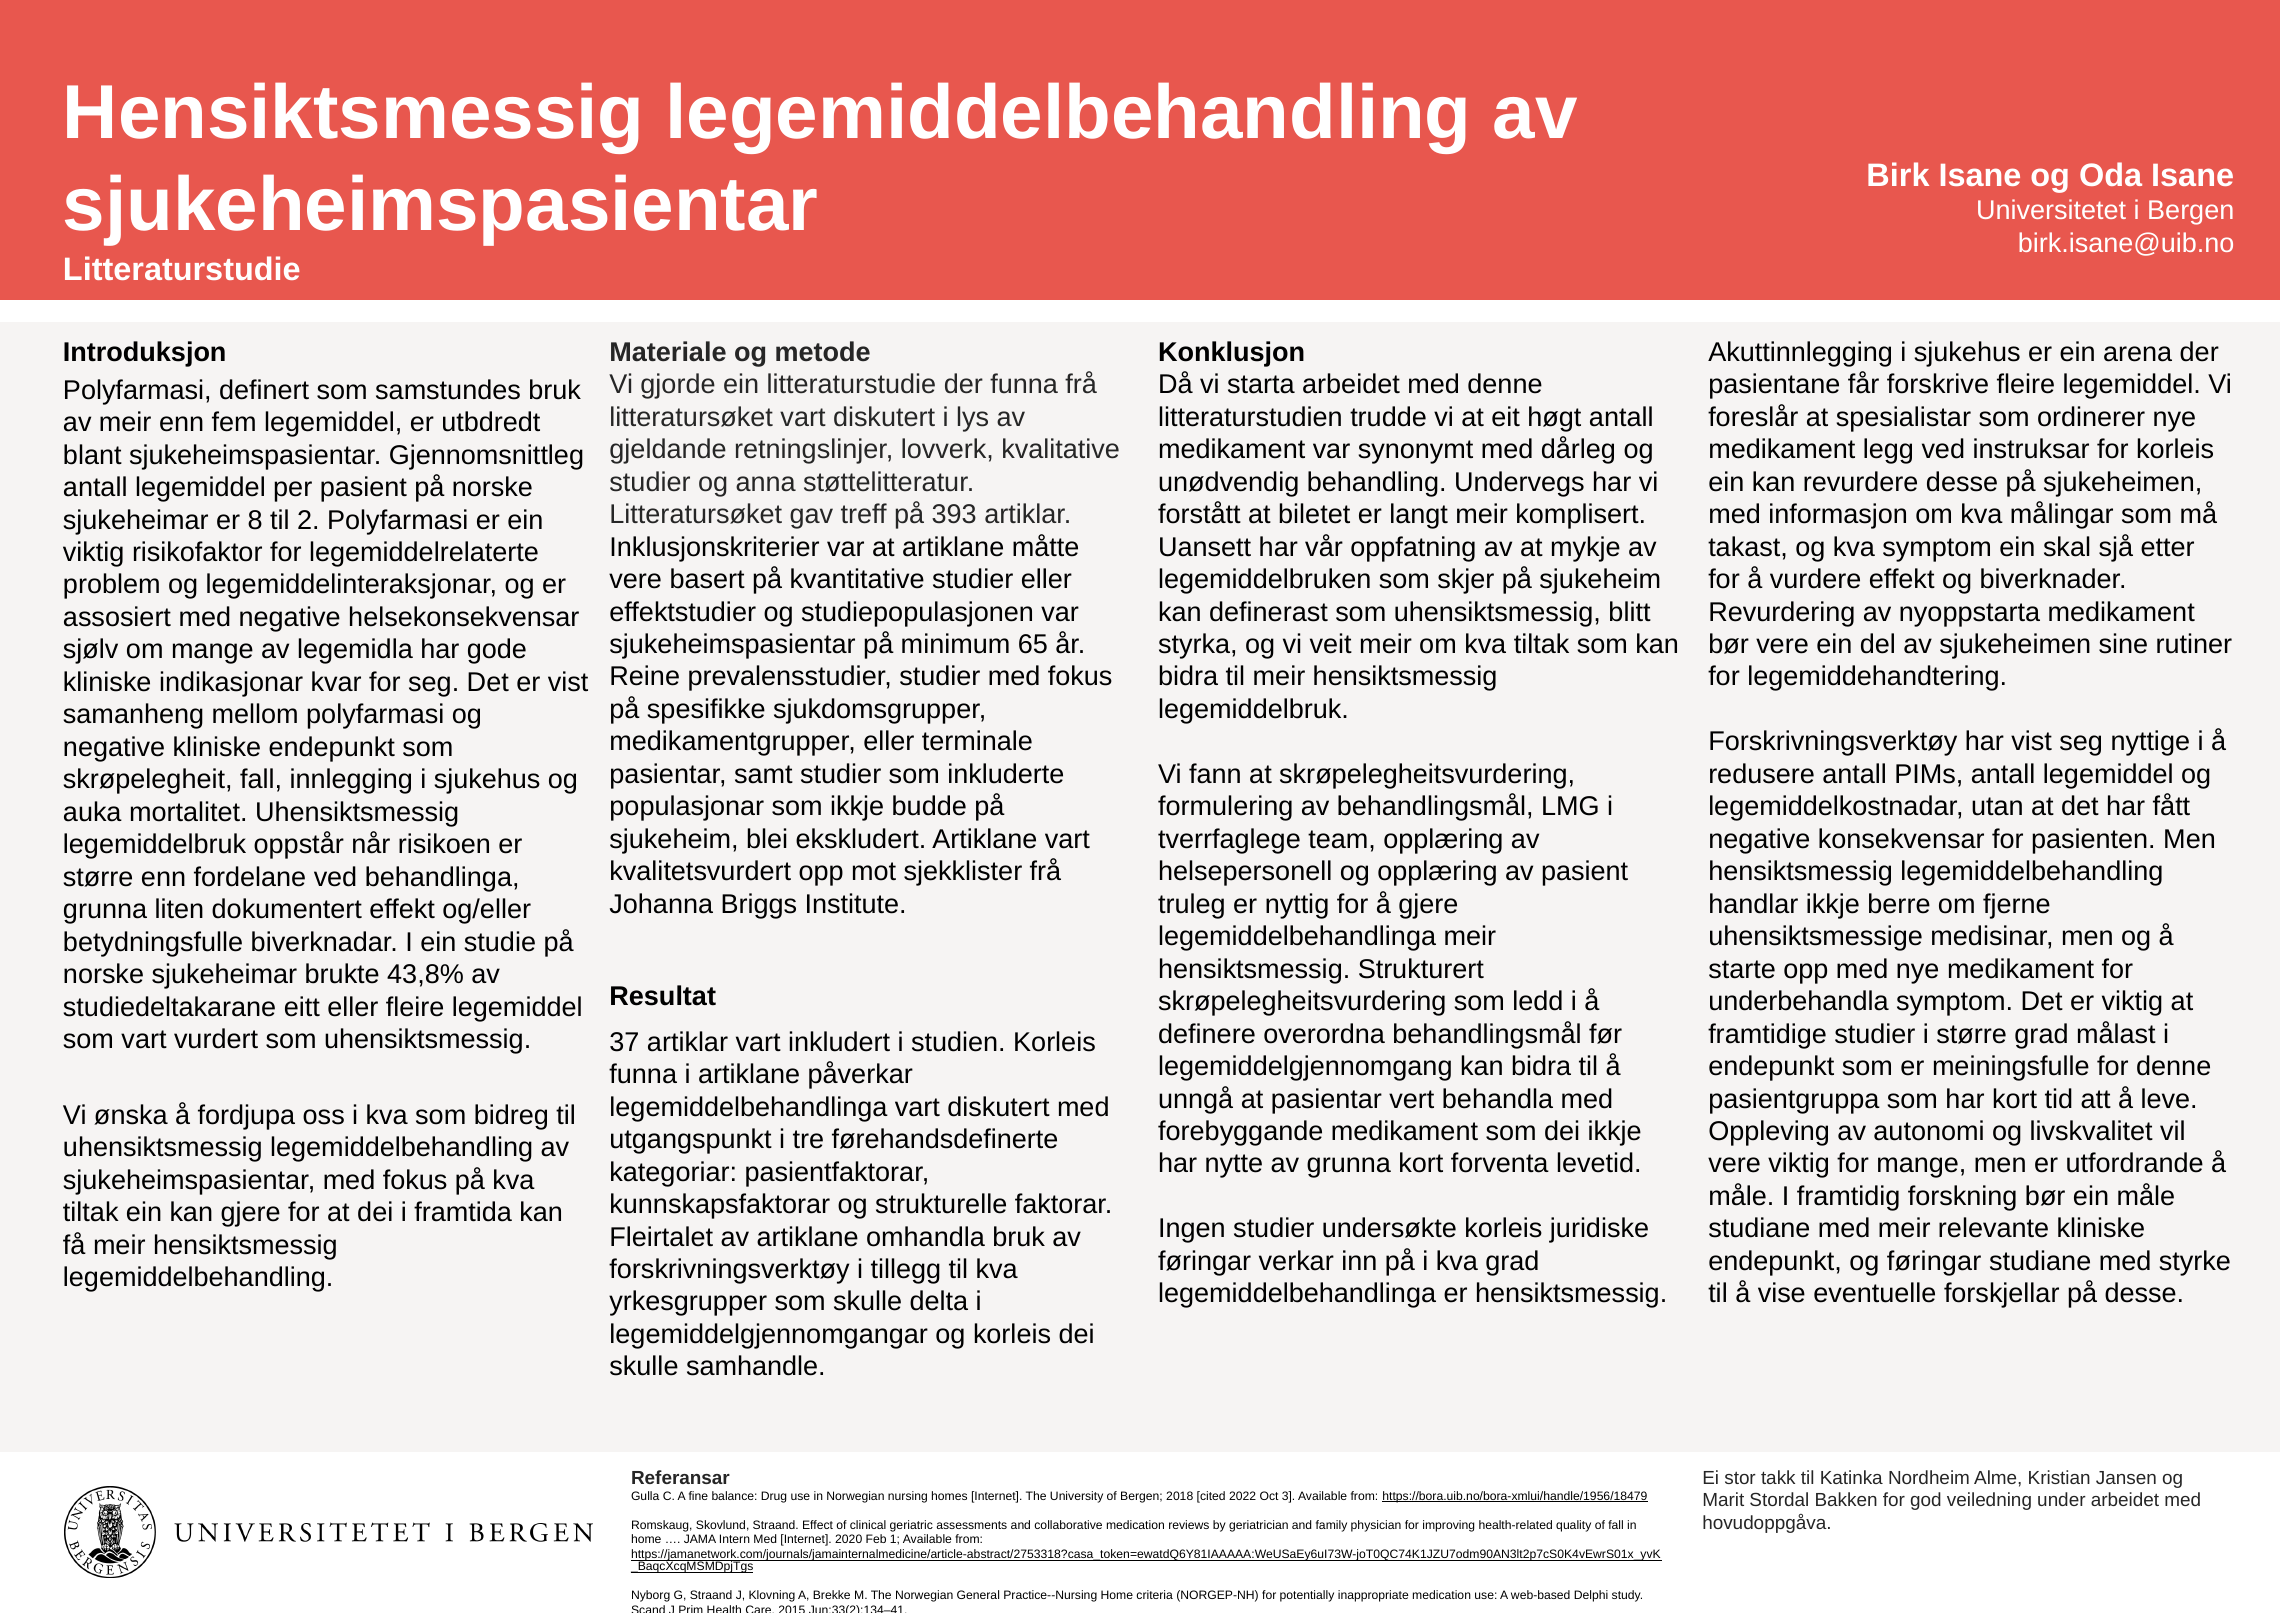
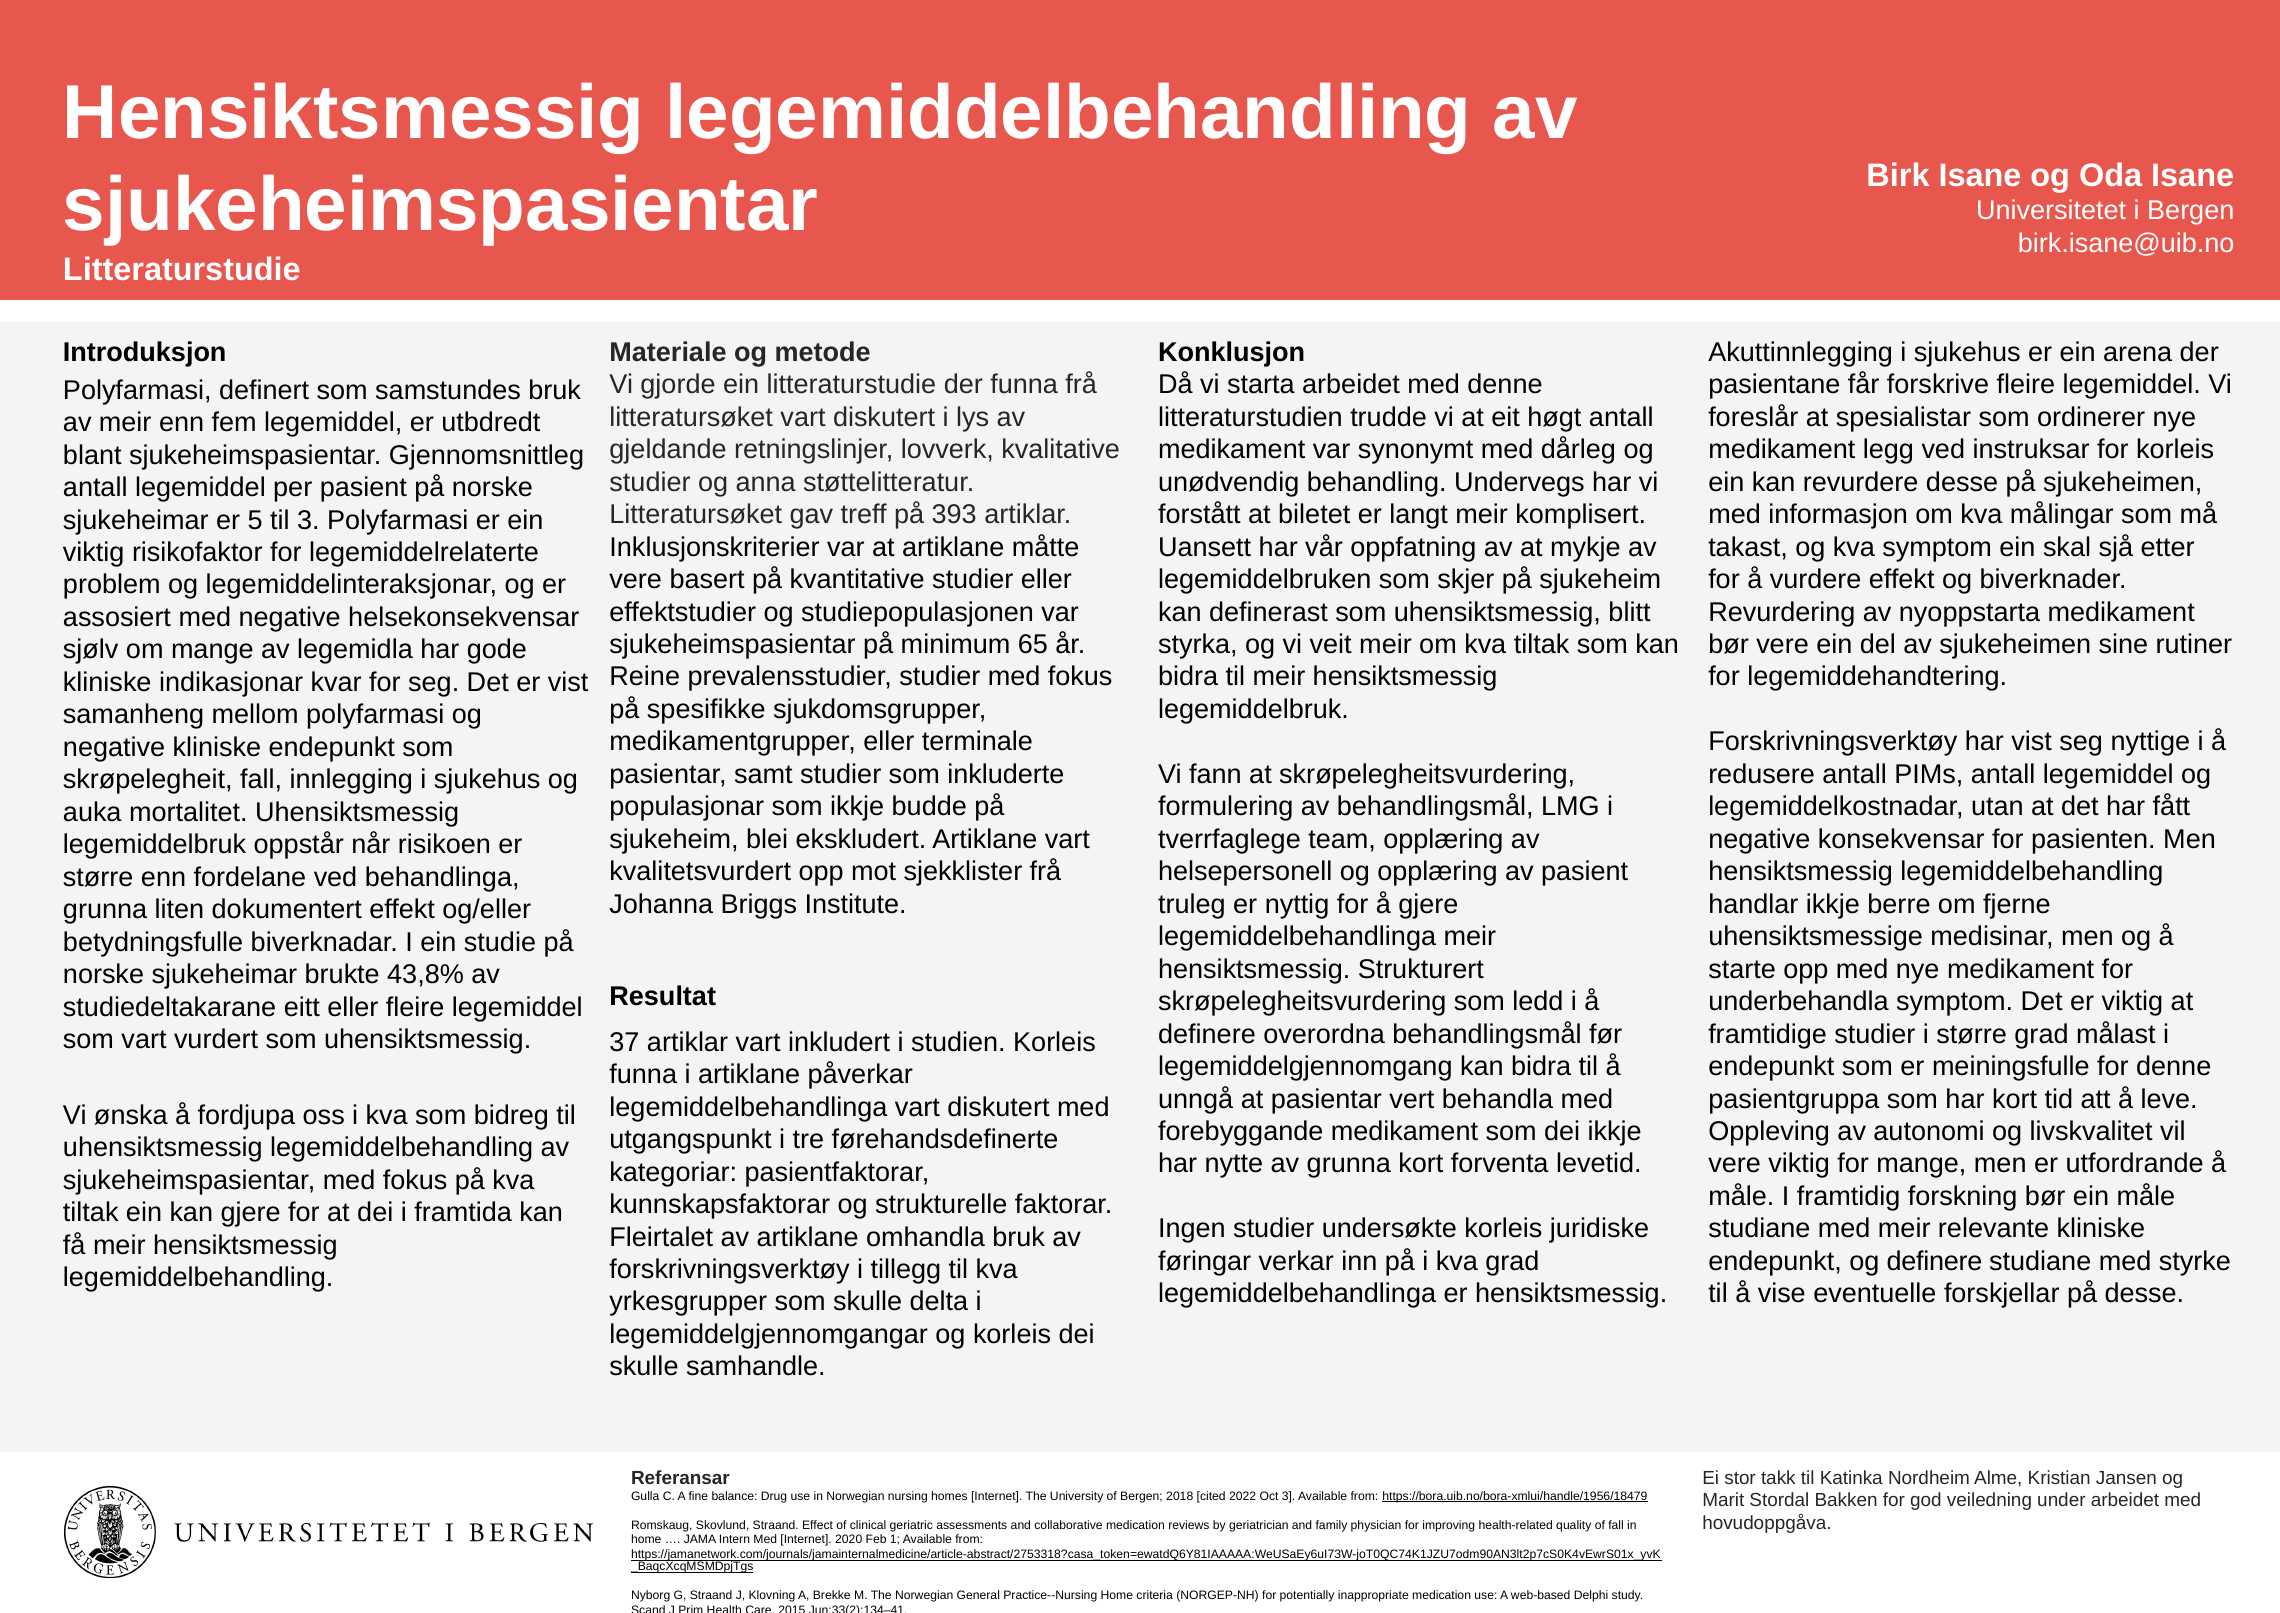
8: 8 -> 5 (255, 520)
til 2: 2 -> 3 (308, 520)
og føringar: føringar -> definere (1934, 1261)
